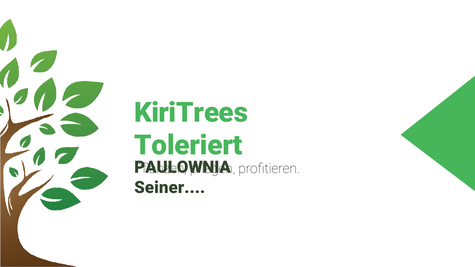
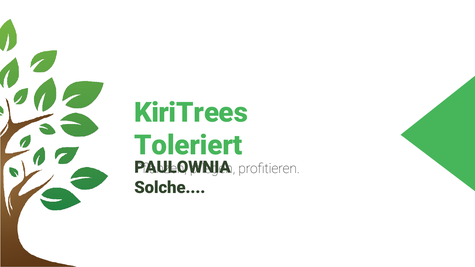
Seiner: Seiner -> Solche (170, 188)
